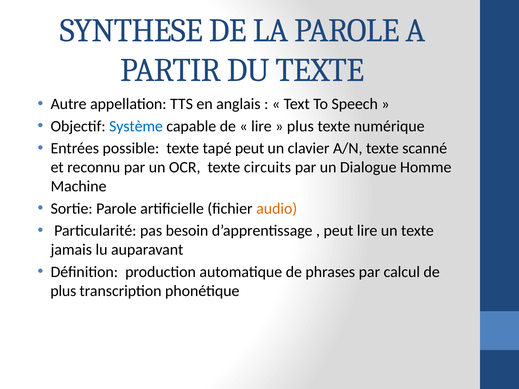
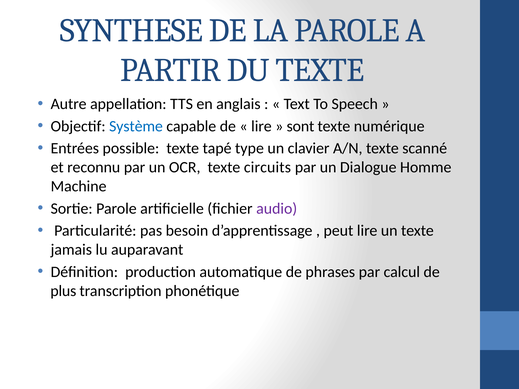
plus: plus -> sont (300, 126)
tapé peut: peut -> type (249, 148)
audio colour: orange -> purple (277, 209)
